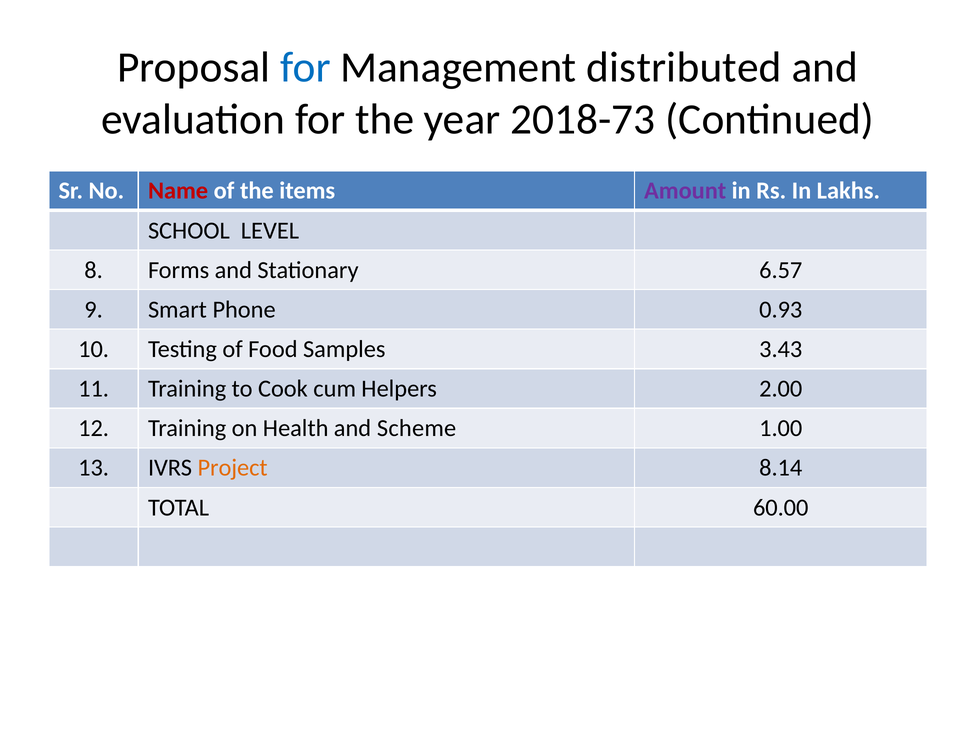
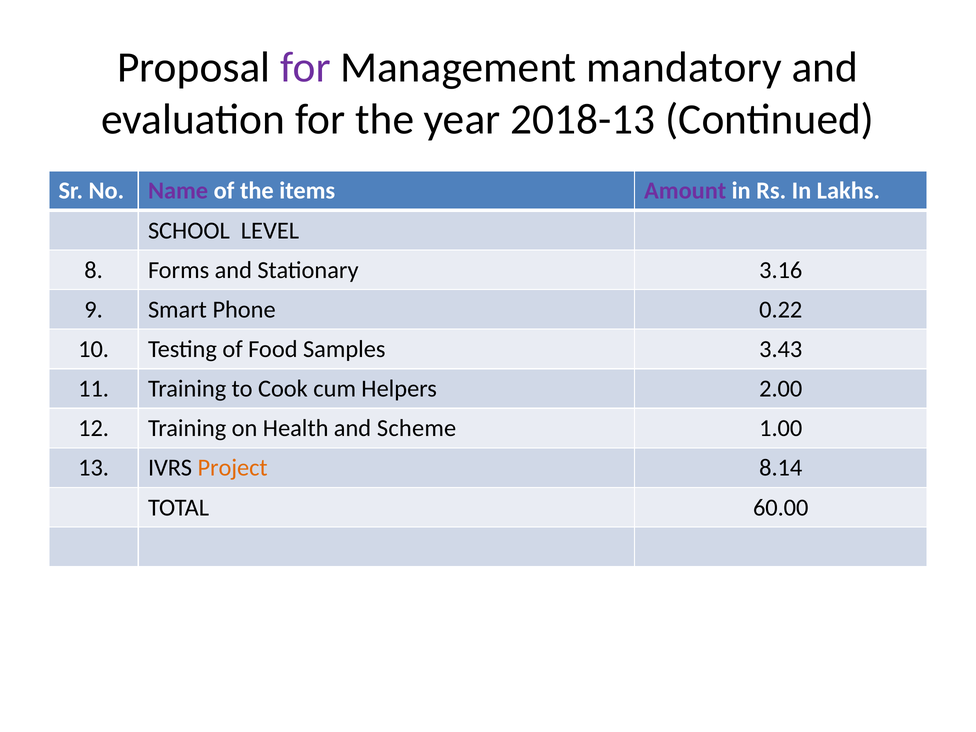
for colour: blue -> purple (305, 67)
distributed: distributed -> mandatory (684, 67)
2018-73: 2018-73 -> 2018-13 (583, 119)
Name colour: red -> purple (178, 191)
6.57: 6.57 -> 3.16 (781, 270)
0.93: 0.93 -> 0.22 (781, 310)
